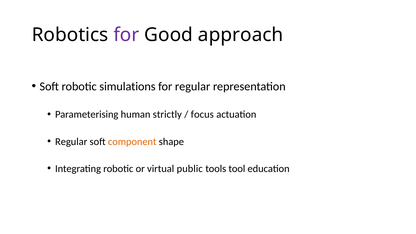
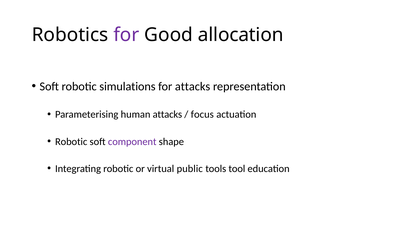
approach: approach -> allocation (241, 35)
for regular: regular -> attacks (193, 86)
human strictly: strictly -> attacks (167, 115)
Regular: Regular -> Robotic (71, 142)
component colour: orange -> purple (132, 142)
